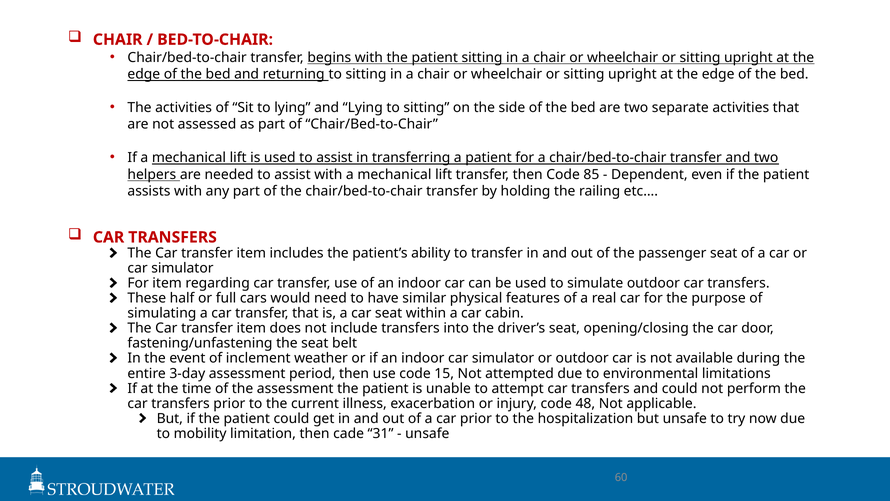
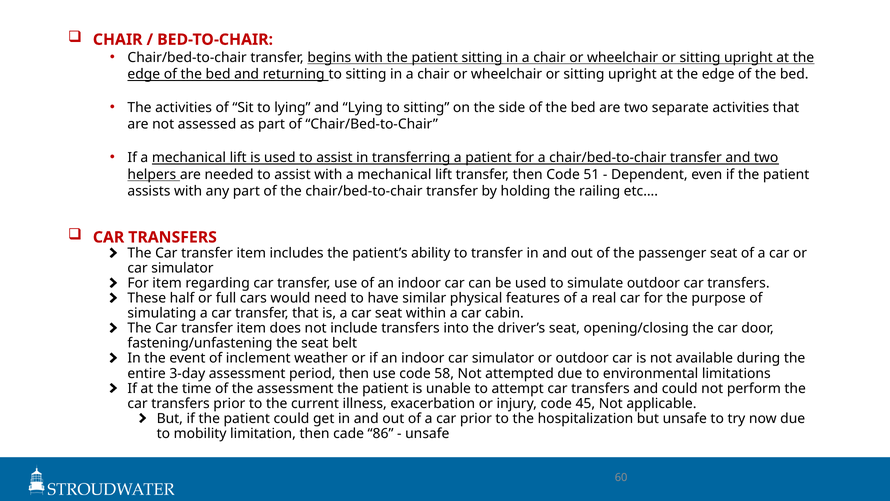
85: 85 -> 51 (591, 174)
15: 15 -> 58 (444, 373)
48: 48 -> 45 (585, 403)
31: 31 -> 86 (381, 433)
